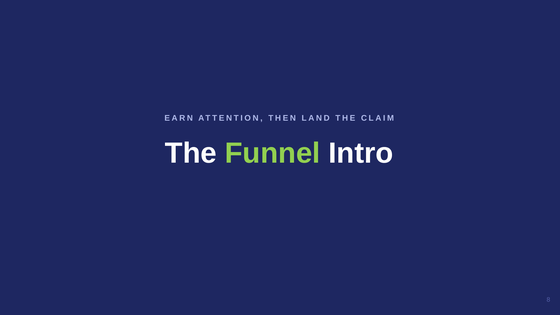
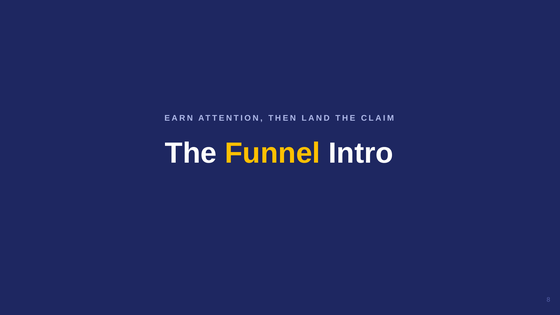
Funnel colour: light green -> yellow (273, 153)
